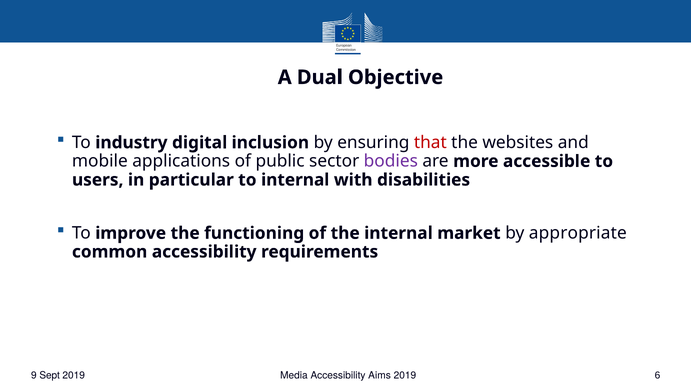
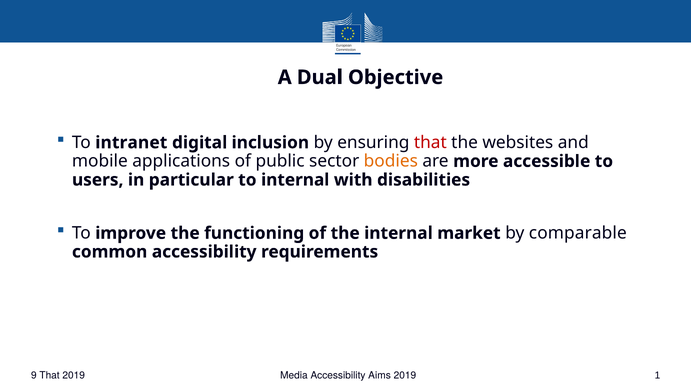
industry: industry -> intranet (131, 142)
bodies colour: purple -> orange (391, 161)
appropriate: appropriate -> comparable (578, 233)
9 Sept: Sept -> That (50, 375)
6: 6 -> 1 (657, 375)
